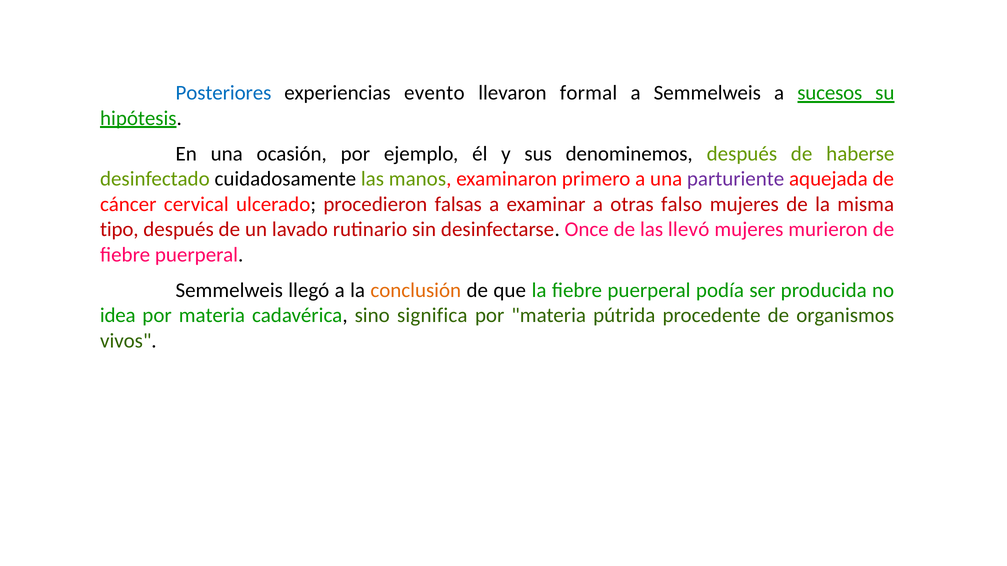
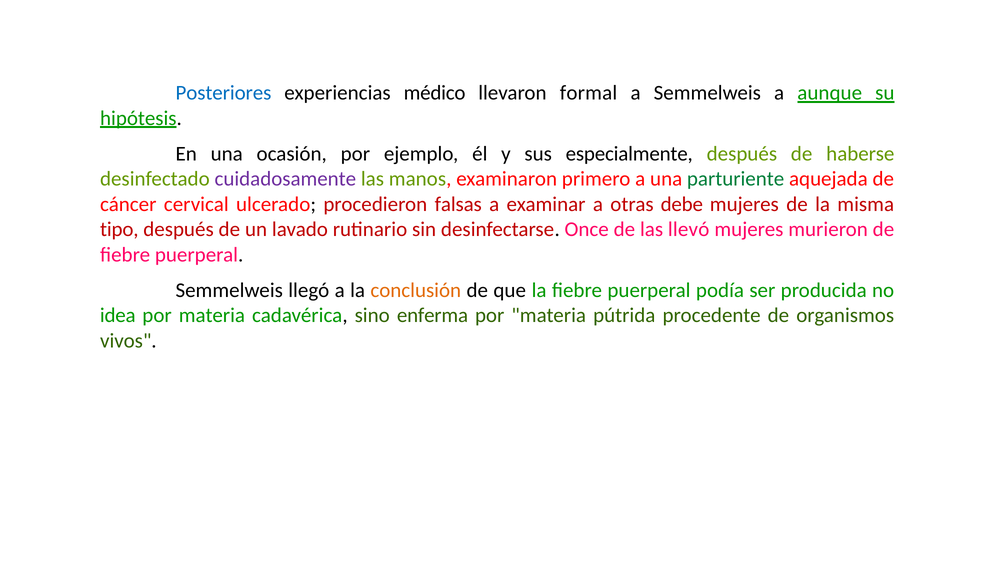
evento: evento -> médico (435, 93)
sucesos: sucesos -> aunque (830, 93)
denominemos: denominemos -> especialmente (629, 154)
cuidadosamente colour: black -> purple (285, 179)
parturiente colour: purple -> green (736, 179)
falso: falso -> debe (682, 204)
significa: significa -> enferma (432, 316)
